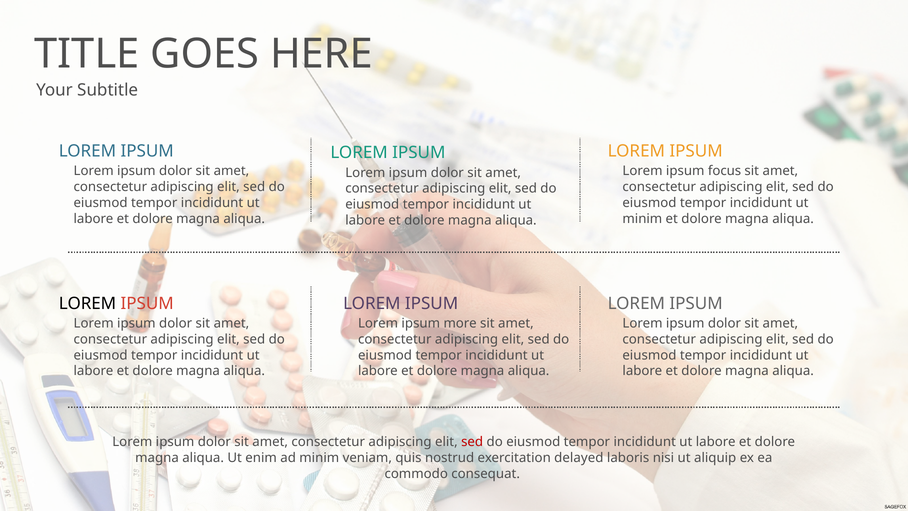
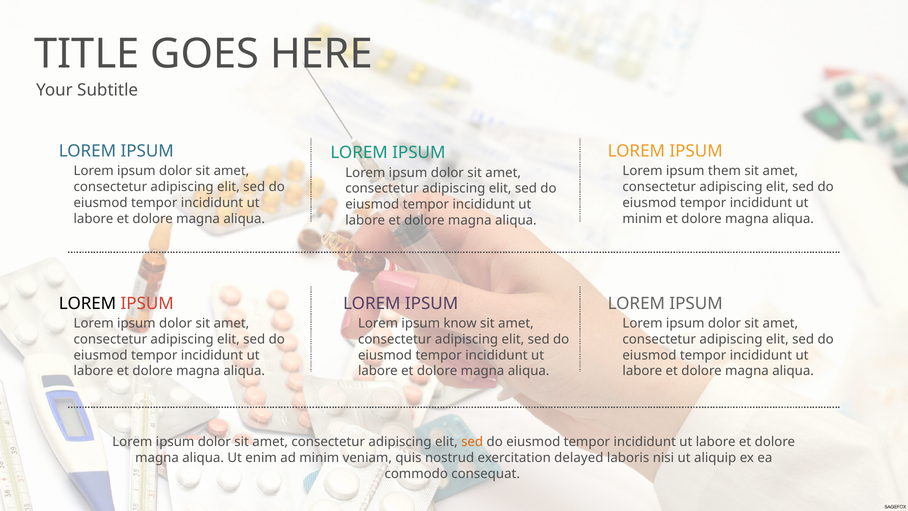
focus: focus -> them (724, 171)
more: more -> know (460, 323)
sed colour: red -> orange (472, 442)
